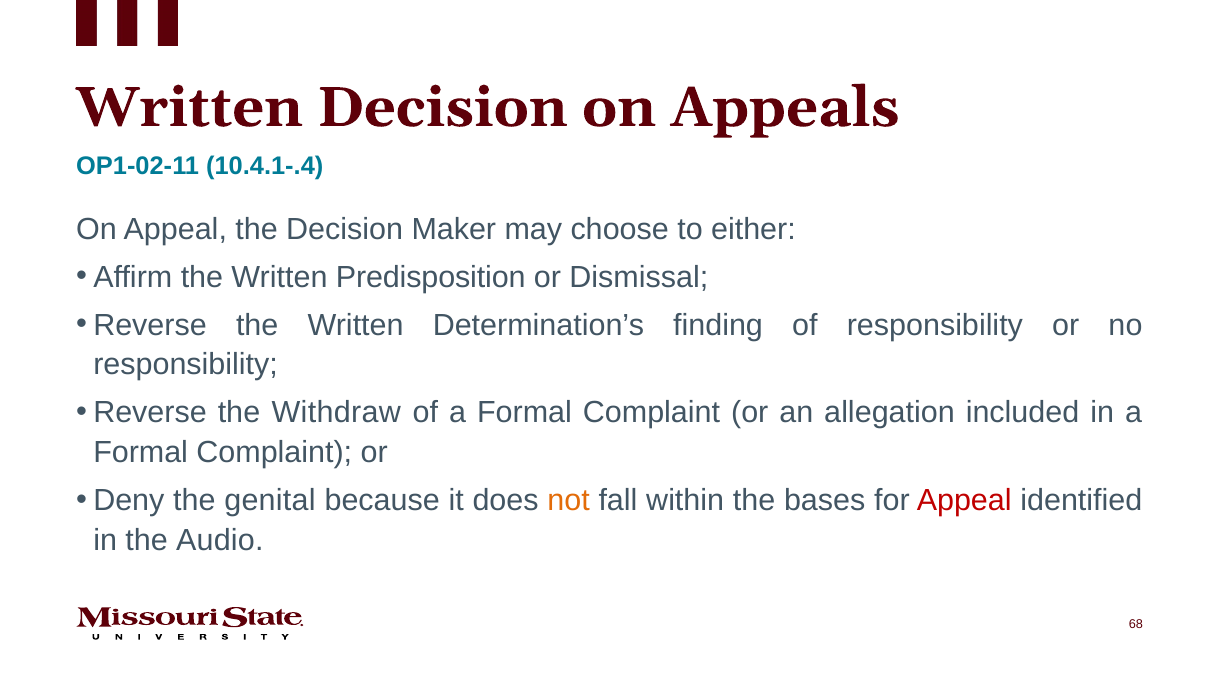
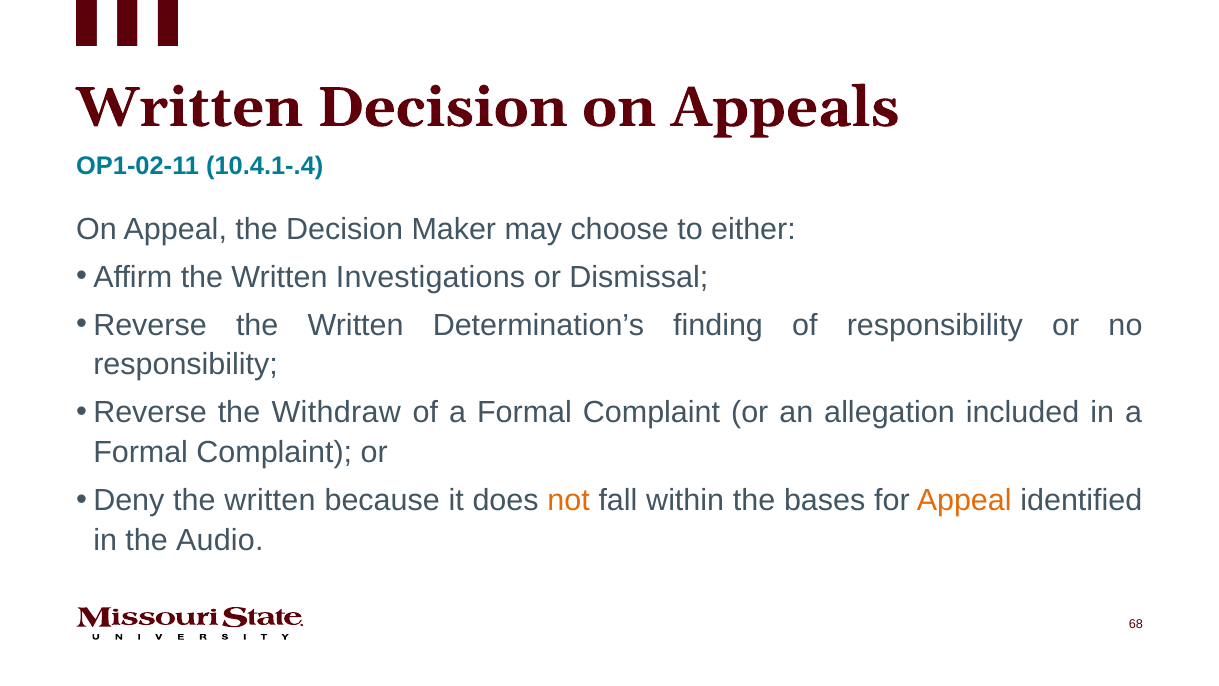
Predisposition: Predisposition -> Investigations (431, 277)
Deny the genital: genital -> written (270, 500)
Appeal colour: red -> orange (964, 500)
